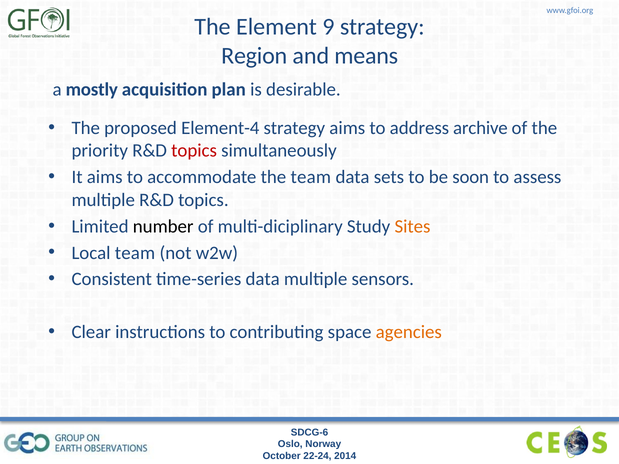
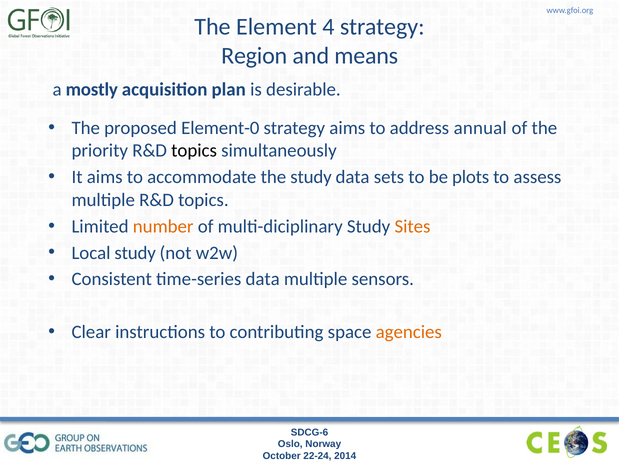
9: 9 -> 4 (328, 27)
Element-4: Element-4 -> Element-0 (220, 128)
archive: archive -> annual (480, 128)
topics colour: red -> black (194, 151)
the team: team -> study (311, 177)
soon: soon -> plots (471, 177)
number colour: black -> orange (163, 226)
Local team: team -> study (135, 253)
